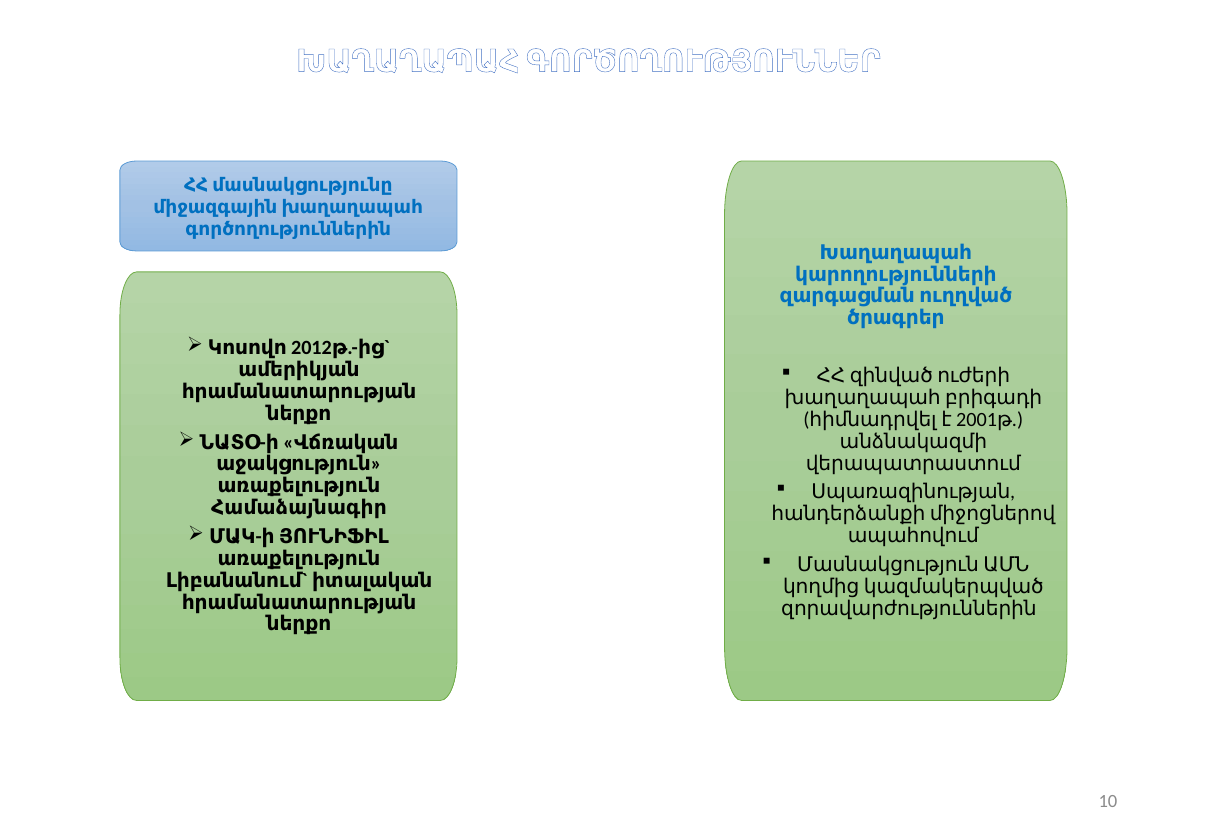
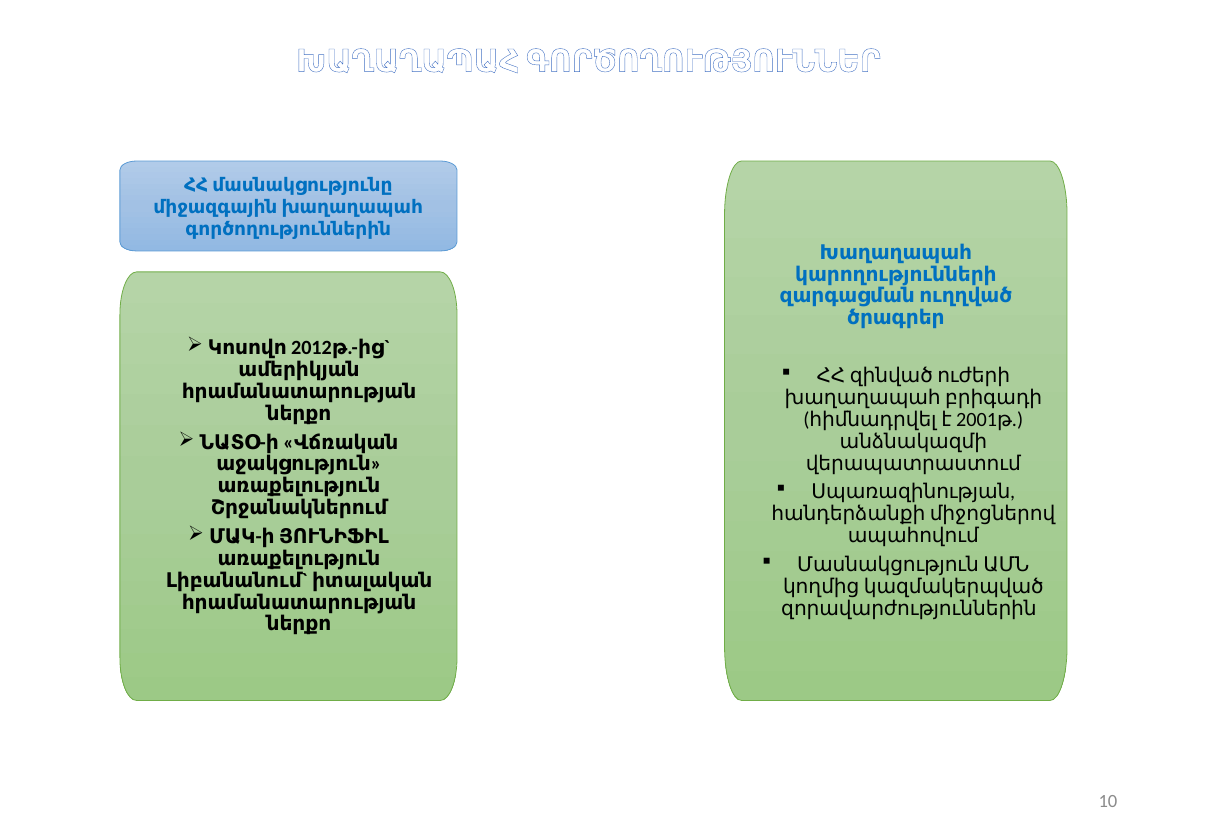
Համաձայնագիր: Համաձայնագիր -> Շրջանակներում (299, 508)
